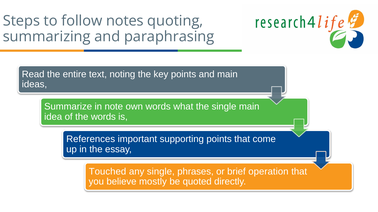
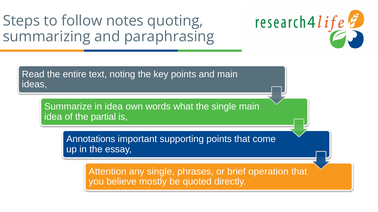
in note: note -> idea (114, 107)
the words: words -> partial (103, 117)
References: References -> Annotations (91, 139)
Touched: Touched -> Attention (108, 172)
